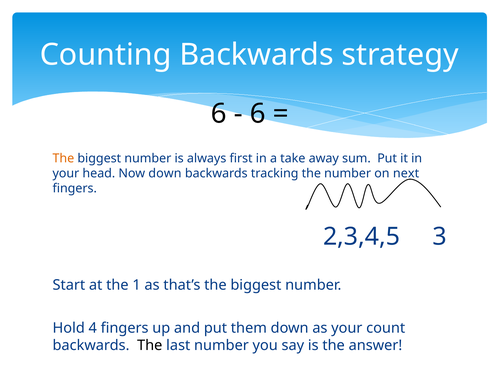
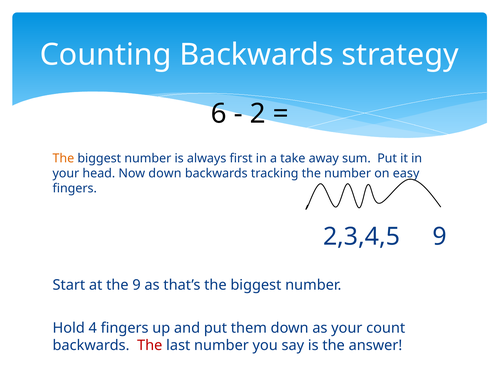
6: 6 -> 2 (258, 114)
next: next -> easy (406, 173)
2,3,4,5 3: 3 -> 9 (440, 237)
the 1: 1 -> 9 (137, 285)
The colour: black -> red (150, 346)
